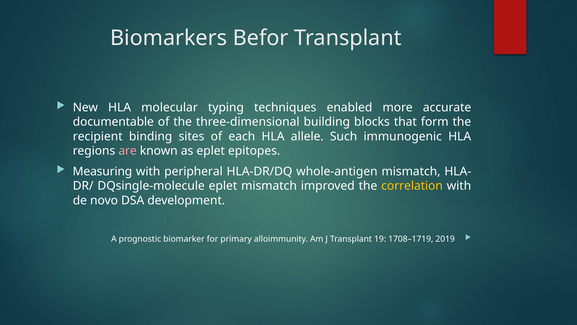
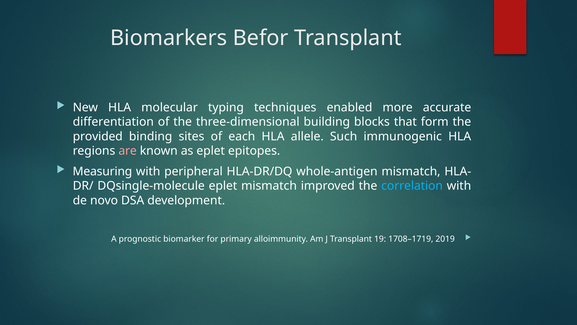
documentable: documentable -> differentiation (113, 122)
recipient: recipient -> provided (98, 136)
correlation colour: yellow -> light blue (412, 186)
